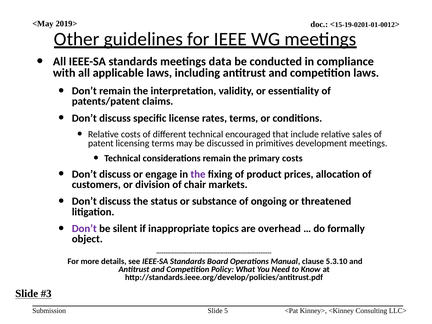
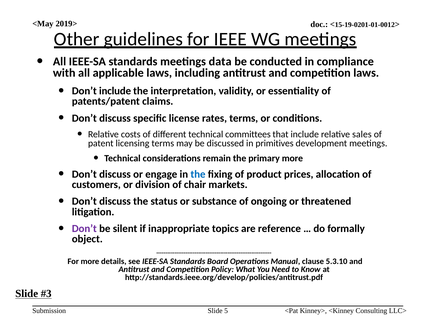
Don’t remain: remain -> include (115, 91)
encouraged: encouraged -> committees (248, 134)
primary costs: costs -> more (292, 158)
the colour: purple -> blue (198, 174)
overhead: overhead -> reference (279, 229)
